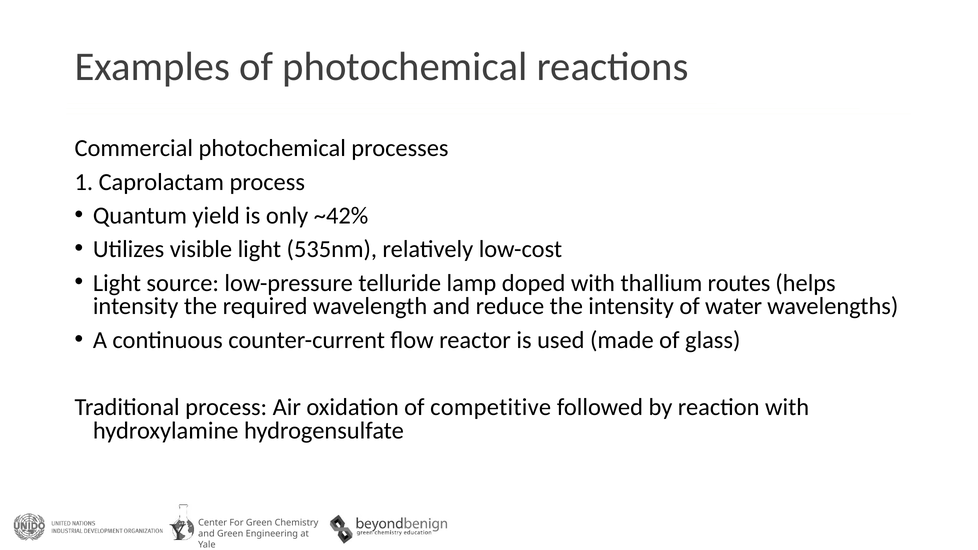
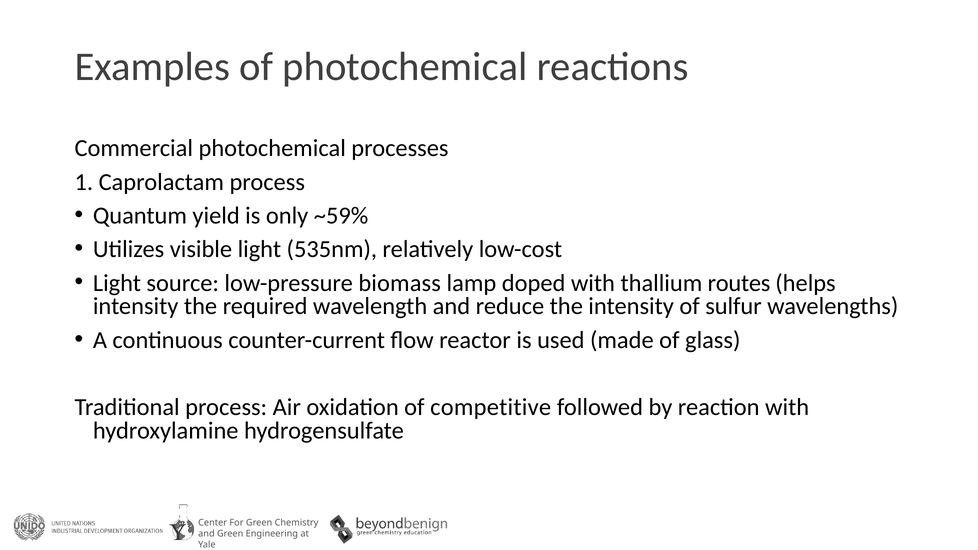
~42%: ~42% -> ~59% (341, 216)
telluride: telluride -> biomass (400, 283)
water: water -> sulfur (733, 306)
